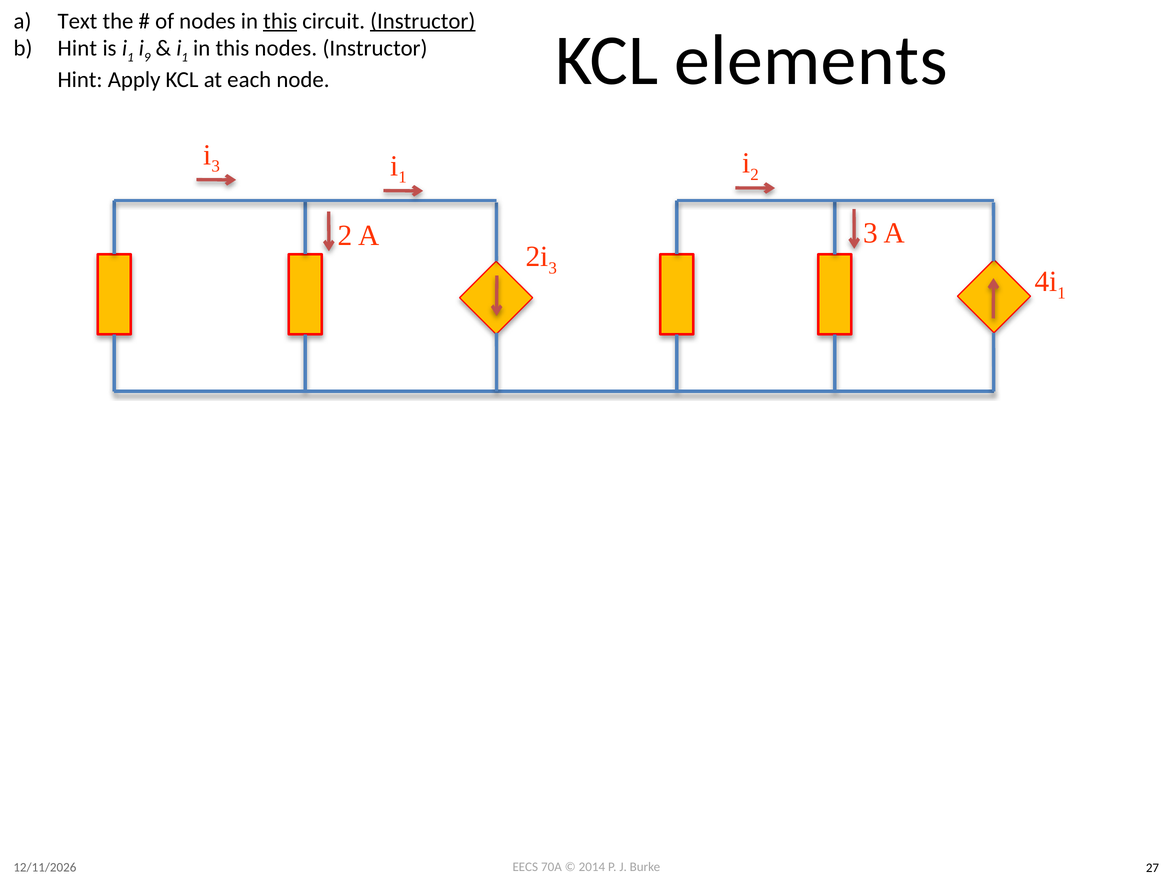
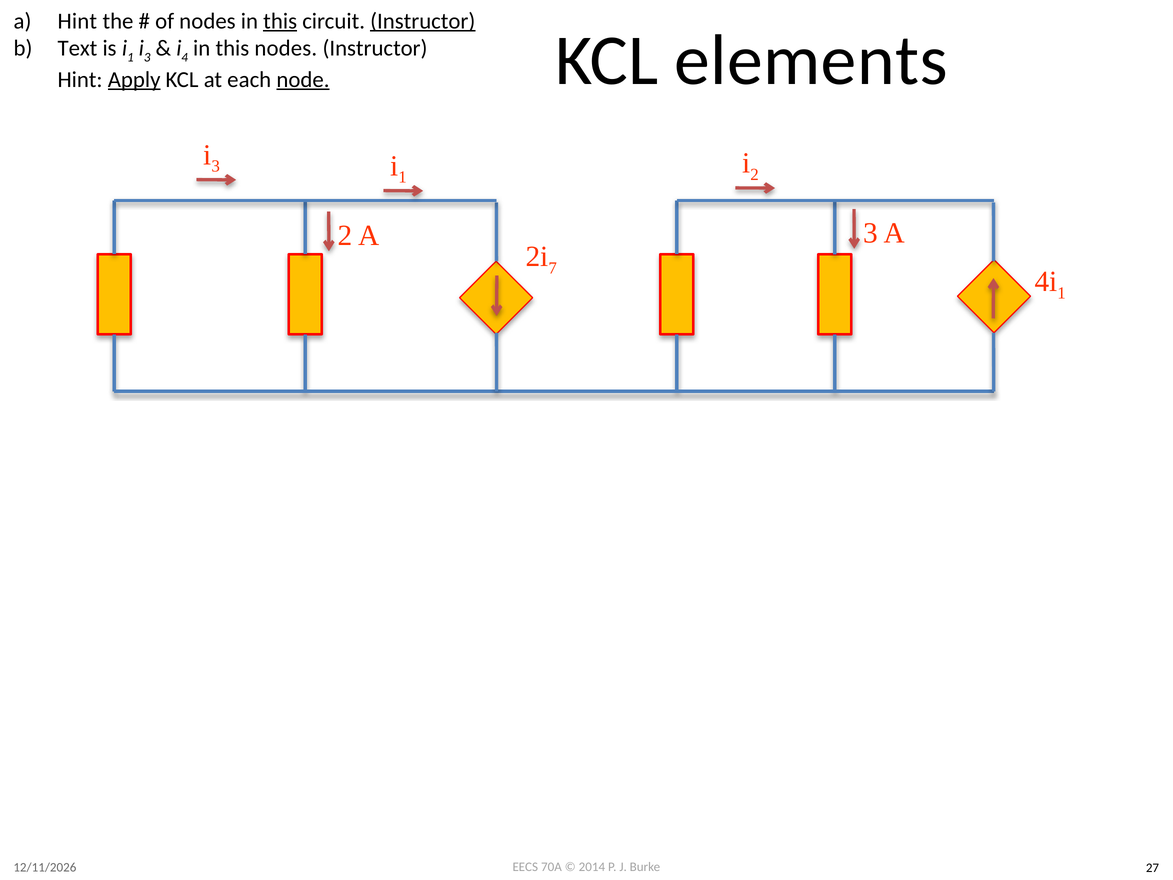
a Text: Text -> Hint (77, 21)
Hint: Hint -> Text (77, 48)
9: 9 -> 3 (147, 57)
1: 1 -> 4 (185, 57)
Apply underline: none -> present (134, 80)
node underline: none -> present (303, 80)
3: 3 -> 7 (553, 268)
